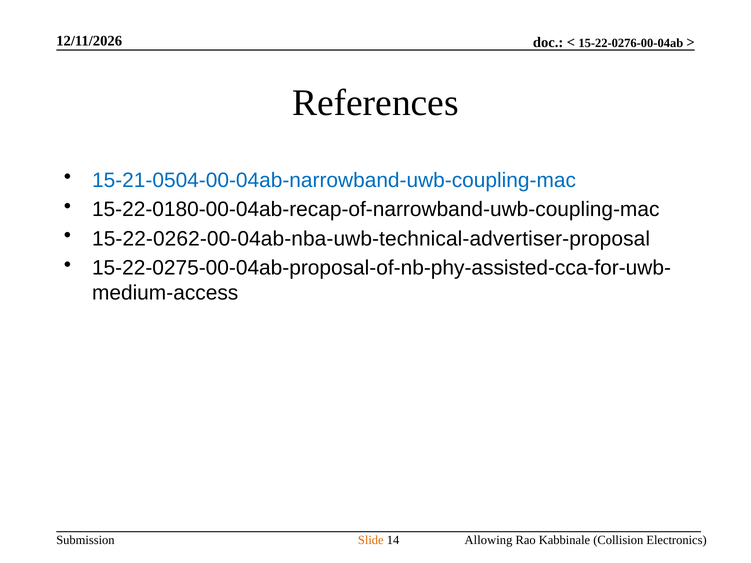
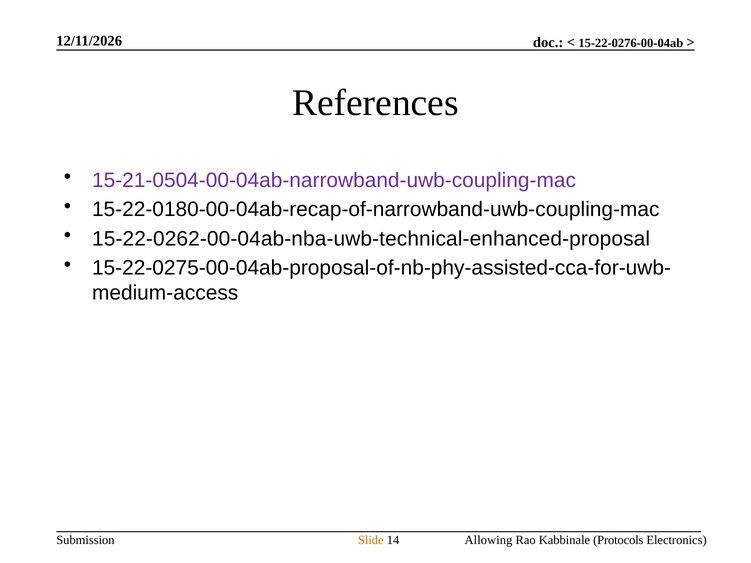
15-21-0504-00-04ab-narrowband-uwb-coupling-mac colour: blue -> purple (334, 180)
15-22-0262-00-04ab-nba-uwb-technical-advertiser-proposal: 15-22-0262-00-04ab-nba-uwb-technical-advertiser-proposal -> 15-22-0262-00-04ab-nba-uwb-technical-enhanced-proposal (371, 239)
Collision: Collision -> Protocols (618, 540)
